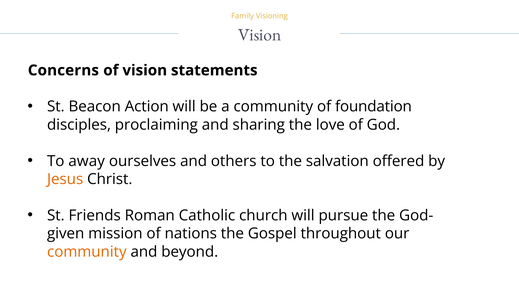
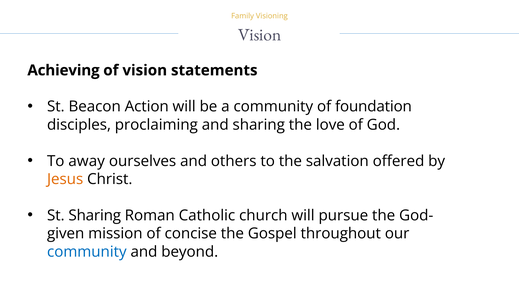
Concerns: Concerns -> Achieving (64, 70)
St Friends: Friends -> Sharing (95, 215)
nations: nations -> concise (191, 234)
community colour: orange -> blue (87, 252)
